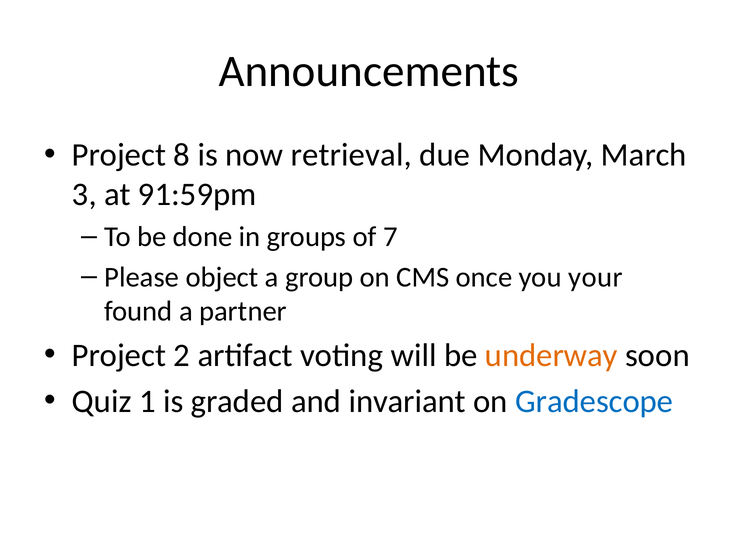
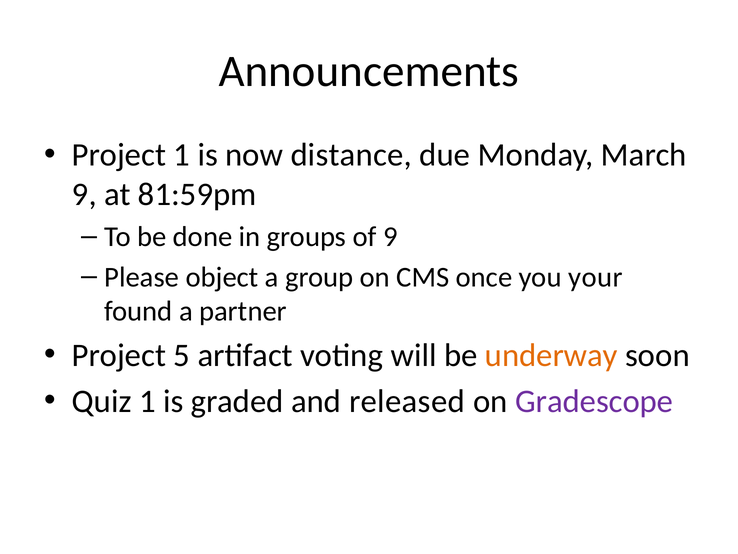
Project 8: 8 -> 1 (182, 155)
retrieval: retrieval -> distance (351, 155)
3: 3 -> 9 (84, 194)
91:59pm: 91:59pm -> 81:59pm (197, 194)
of 7: 7 -> 9 (390, 237)
2: 2 -> 5 (182, 355)
invariant: invariant -> released (407, 401)
Gradescope colour: blue -> purple (594, 401)
